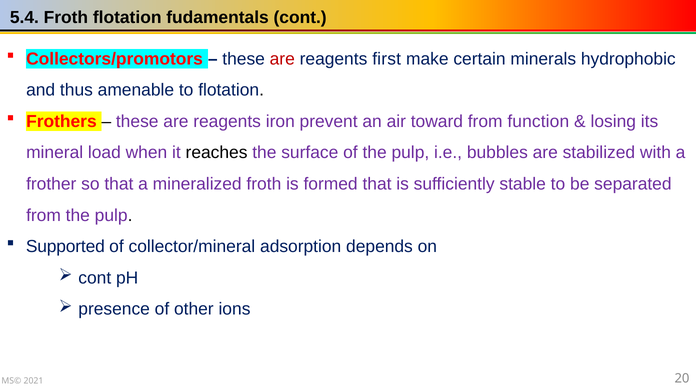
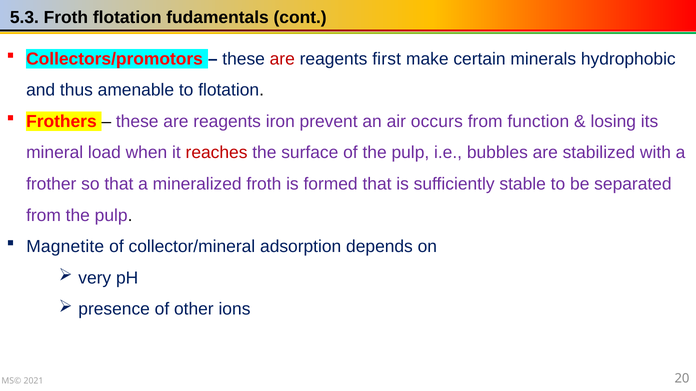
5.4: 5.4 -> 5.3 (24, 17)
toward: toward -> occurs (437, 122)
reaches colour: black -> red (217, 153)
Supported: Supported -> Magnetite (65, 247)
cont: cont -> very (95, 278)
